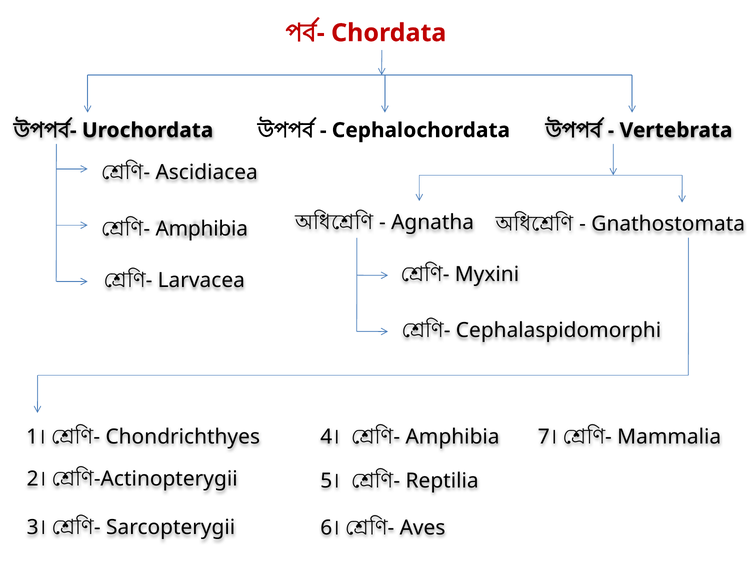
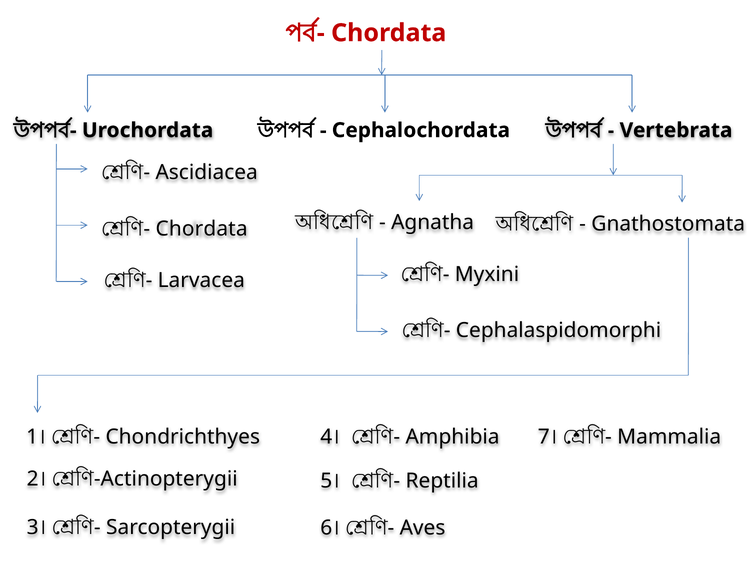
Amphibia: Amphibia -> Chordata (202, 229)
